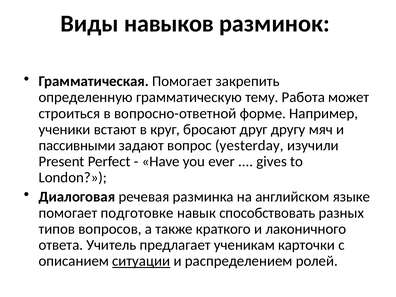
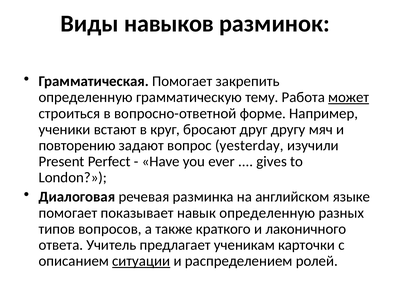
может underline: none -> present (349, 97)
пассивными: пассивными -> повторению (77, 145)
подготовке: подготовке -> показывает (137, 213)
навык способствовать: способствовать -> определенную (267, 213)
